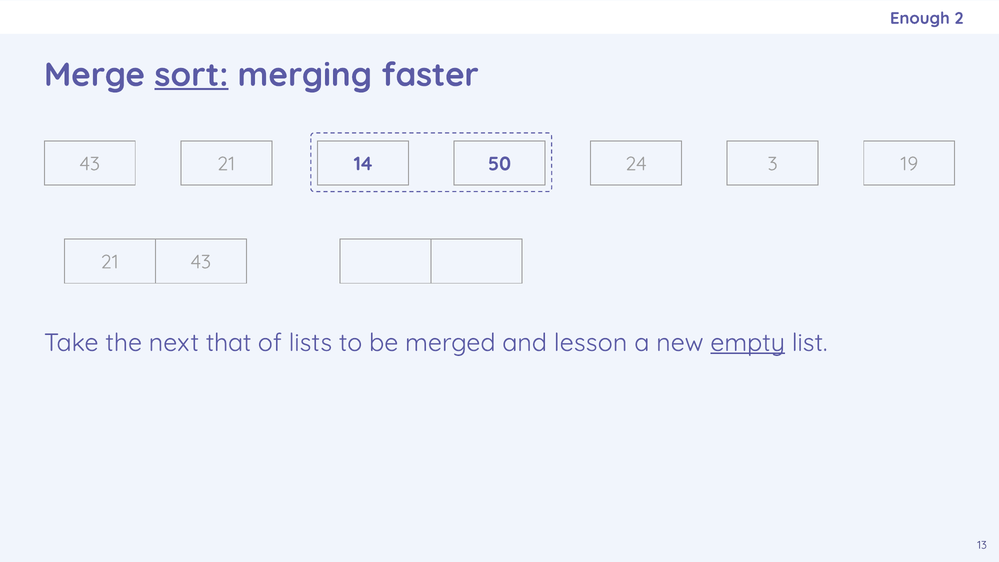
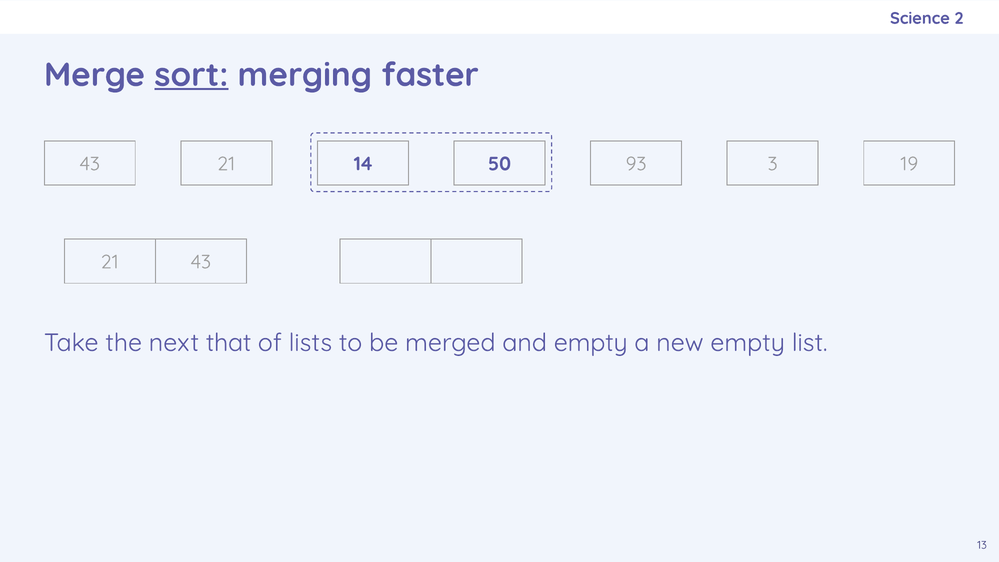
Enough: Enough -> Science (920, 18)
24: 24 -> 93 (636, 164)
and lesson: lesson -> empty (591, 343)
empty underline: present -> none (748, 343)
